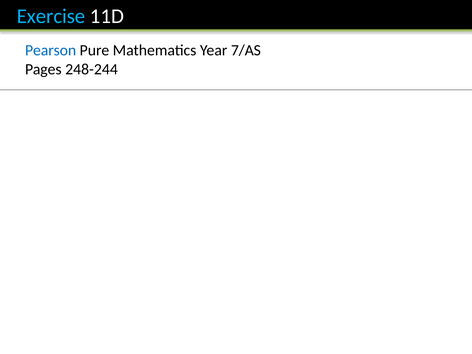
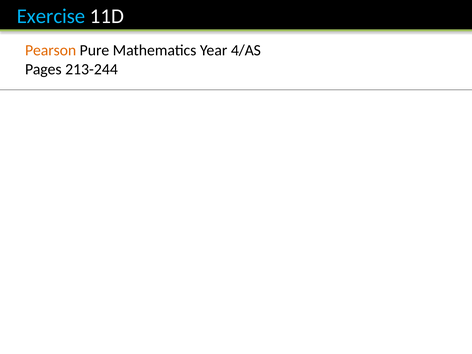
Pearson colour: blue -> orange (51, 50)
7/AS: 7/AS -> 4/AS (246, 50)
248-244: 248-244 -> 213-244 (91, 69)
